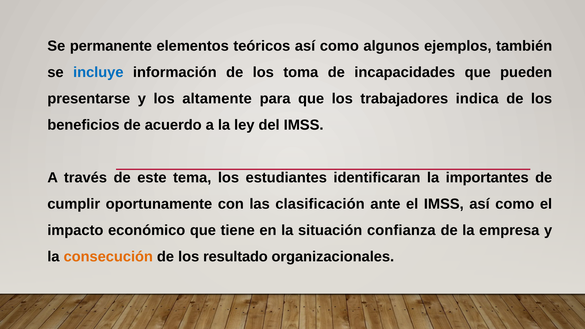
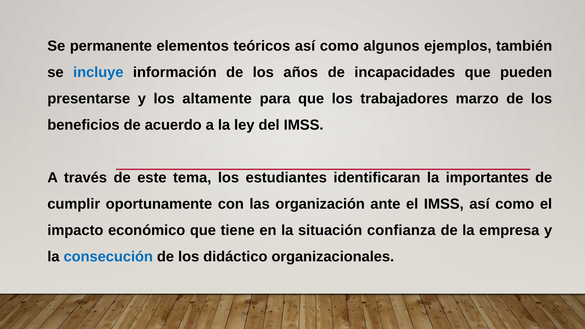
toma: toma -> años (301, 73)
indica: indica -> marzo (477, 99)
clasificación: clasificación -> organización (320, 204)
consecución colour: orange -> blue (108, 257)
resultado: resultado -> didáctico (235, 257)
